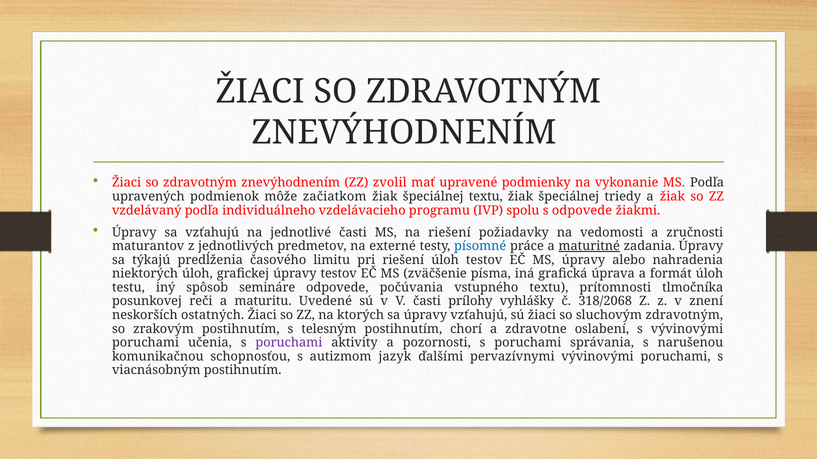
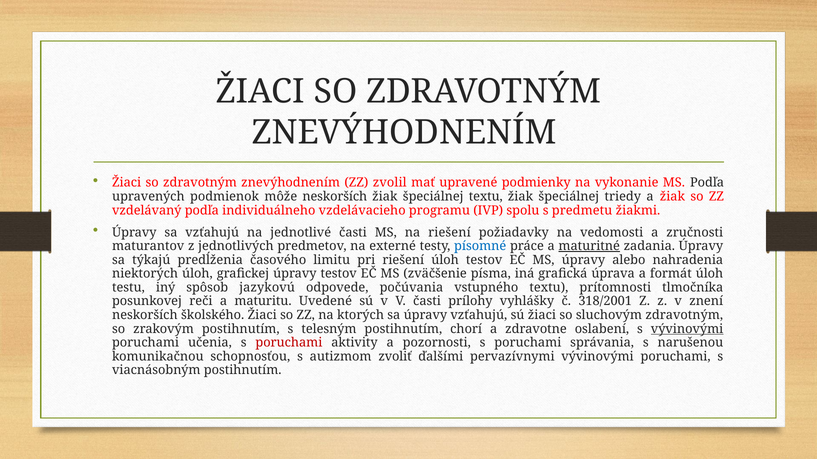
môže začiatkom: začiatkom -> neskorších (335, 197)
s odpovede: odpovede -> predmetu (582, 211)
semináre: semináre -> jazykovú (267, 288)
318/2068: 318/2068 -> 318/2001 (605, 302)
ostatných: ostatných -> školského (213, 315)
vývinovými underline: none -> present (687, 329)
poruchami colour: purple -> red (289, 343)
jazyk: jazyk -> zvoliť (395, 357)
